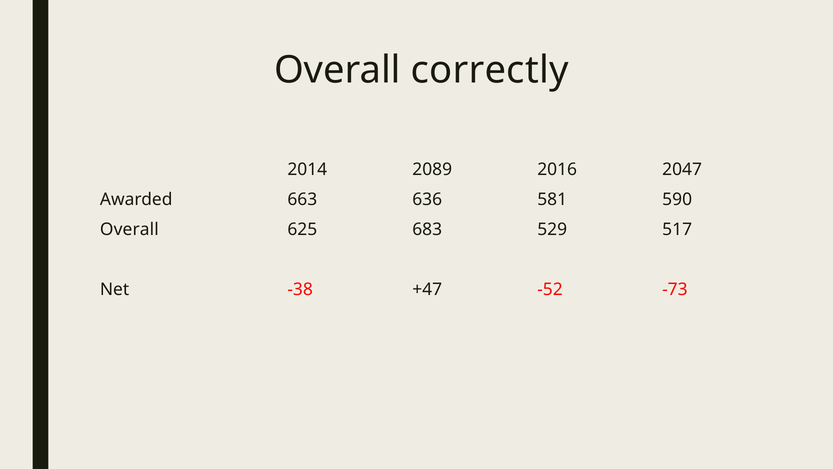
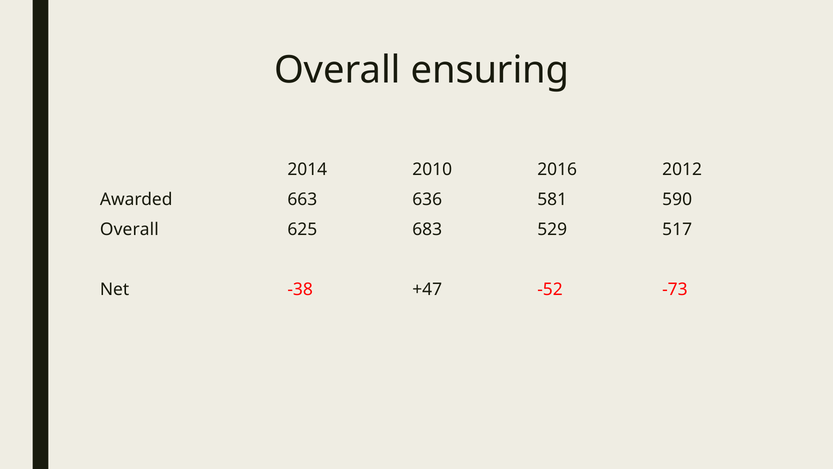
correctly: correctly -> ensuring (490, 70)
2089: 2089 -> 2010 (432, 169)
2047: 2047 -> 2012 (682, 169)
